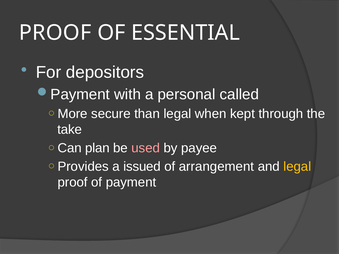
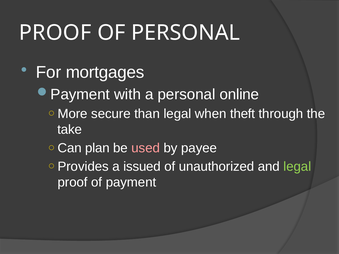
OF ESSENTIAL: ESSENTIAL -> PERSONAL (185, 33)
depositors: depositors -> mortgages (105, 72)
called: called -> online (239, 94)
kept: kept -> theft (243, 114)
arrangement: arrangement -> unauthorized (217, 167)
legal colour: yellow -> light green (297, 167)
